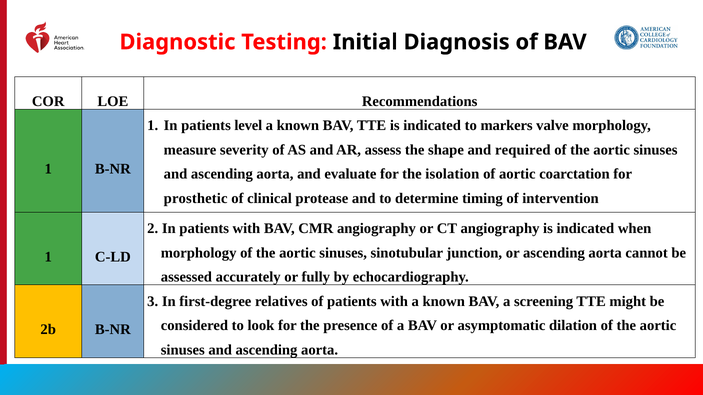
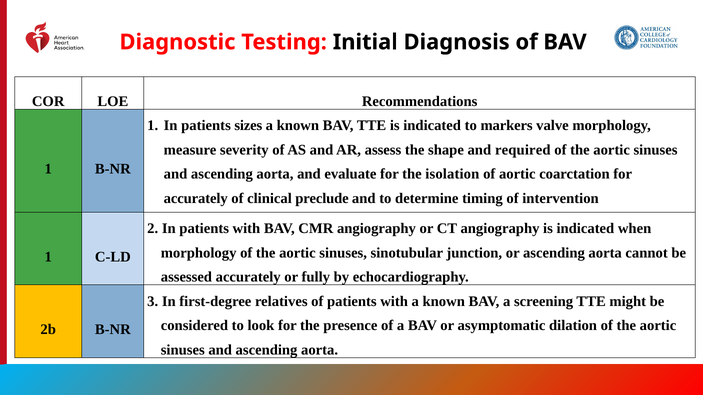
level: level -> sizes (248, 126)
prosthetic: prosthetic -> accurately (196, 198)
protease: protease -> preclude (322, 198)
